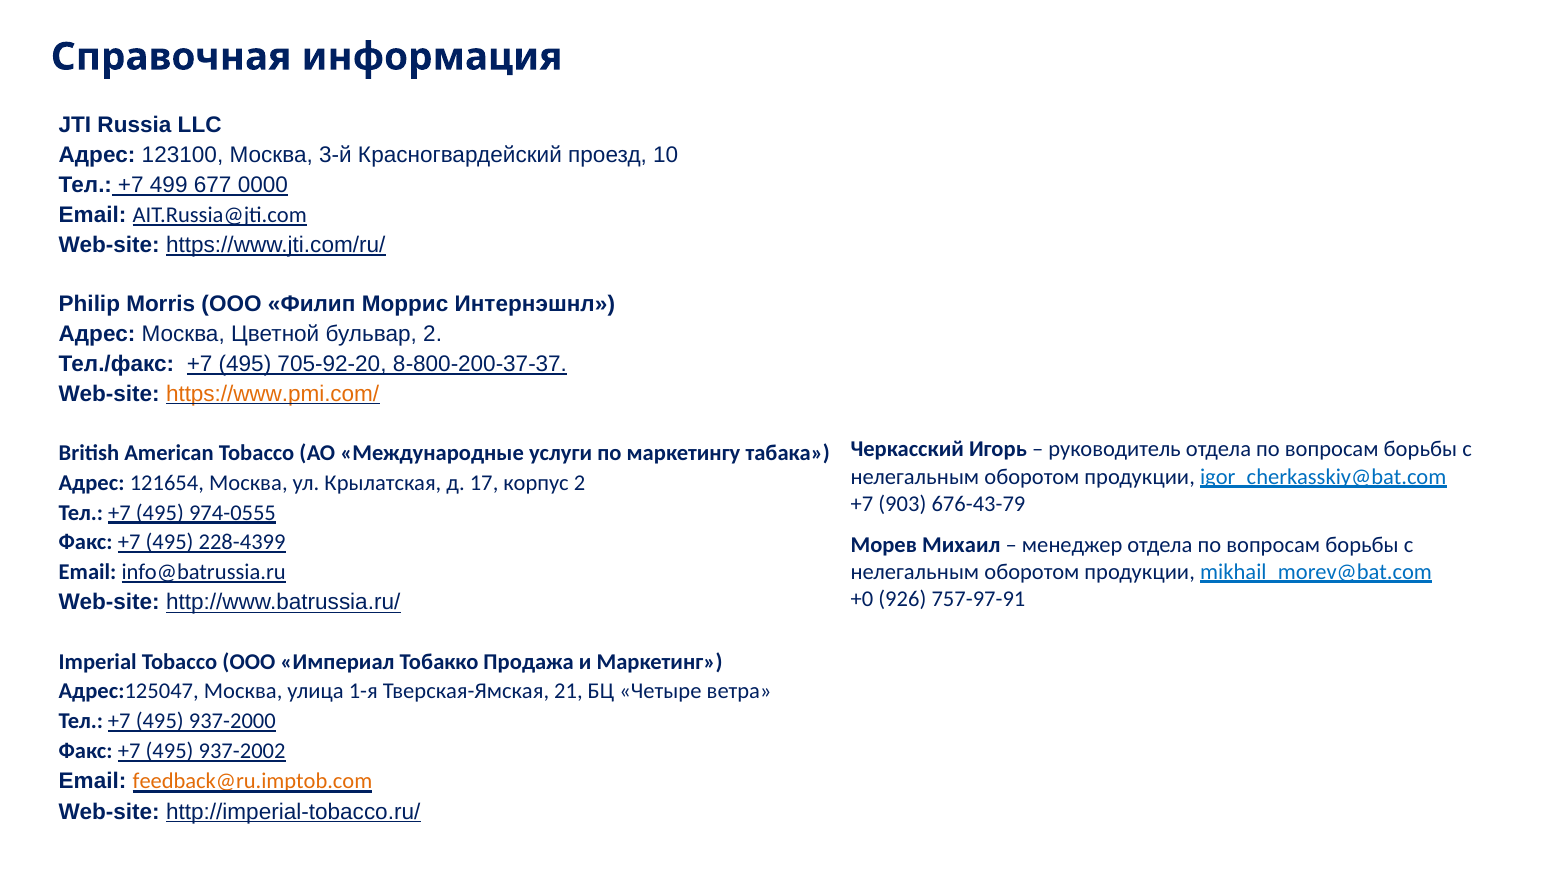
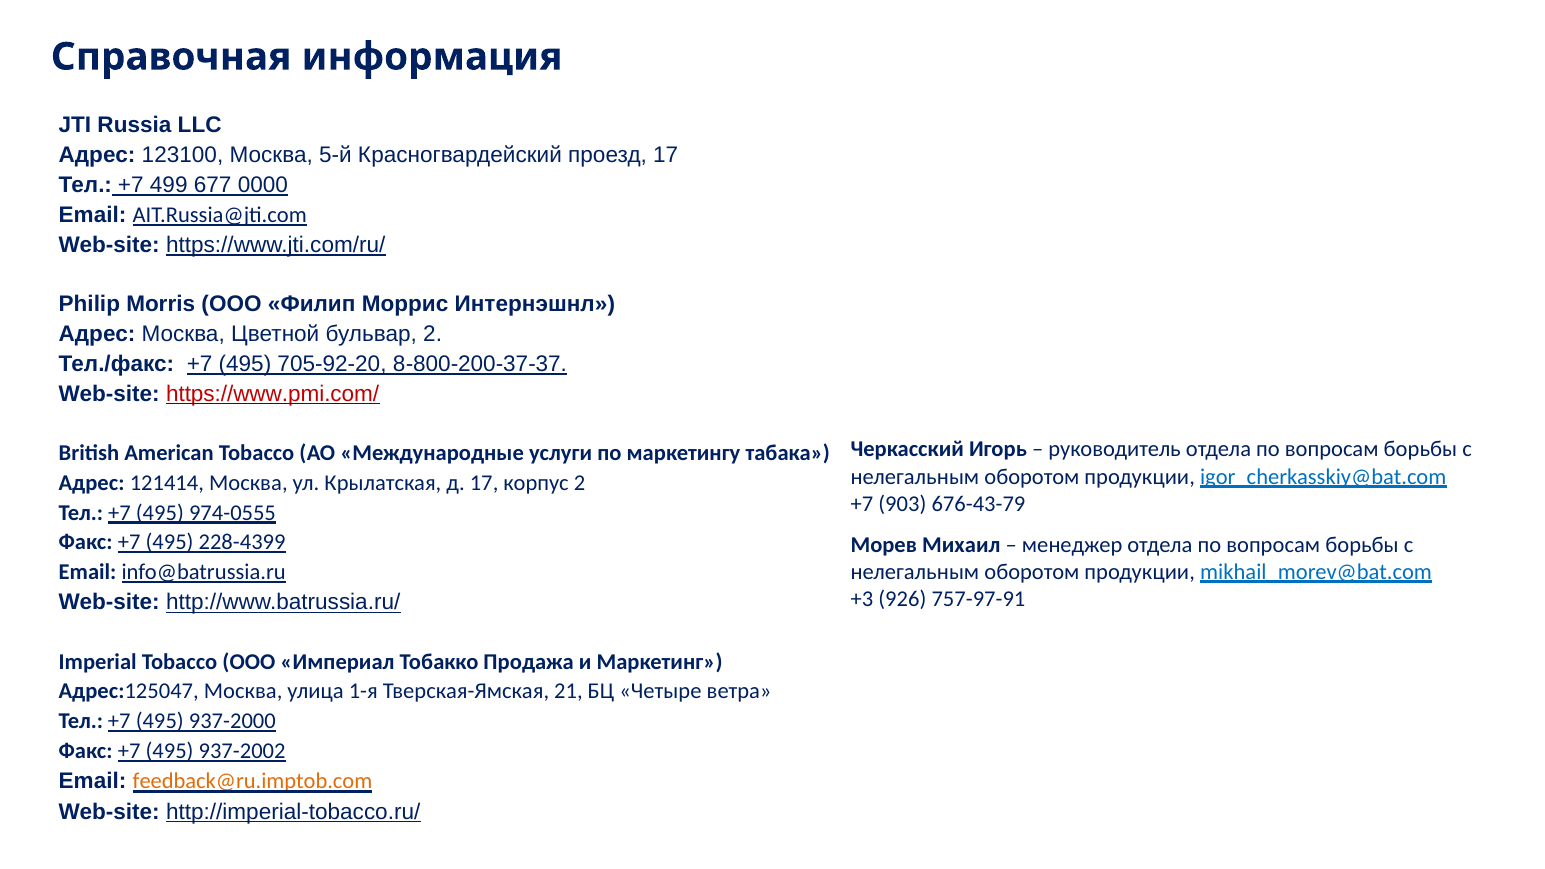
3-й: 3-й -> 5-й (336, 155)
проезд 10: 10 -> 17 (666, 155)
https://www.pmi.com/ colour: orange -> red (273, 394)
121654: 121654 -> 121414 (167, 483)
+0: +0 -> +3 (862, 599)
